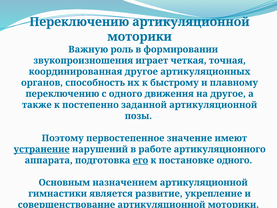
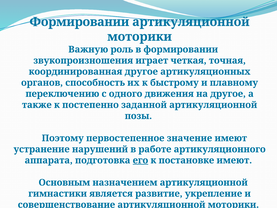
Переключению: Переключению -> Формировании (79, 22)
устранение underline: present -> none (42, 149)
постановке одного: одного -> имеют (234, 160)
